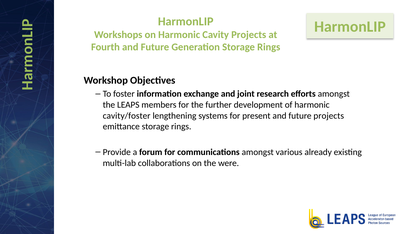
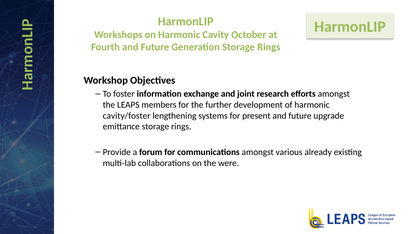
Cavity Projects: Projects -> October (249, 35)
future projects: projects -> upgrade (329, 116)
